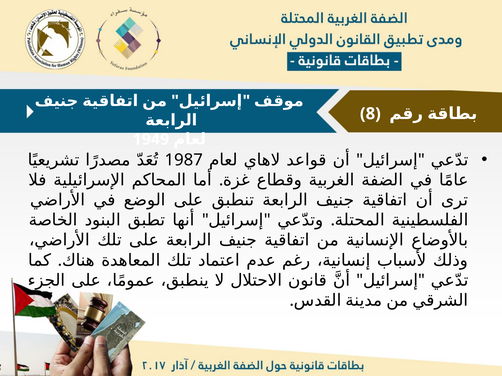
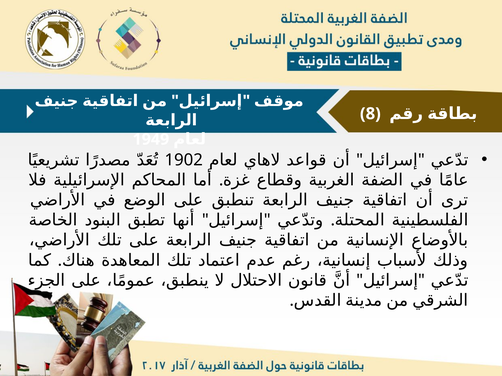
1987: 1987 -> 1902 (184, 160)
